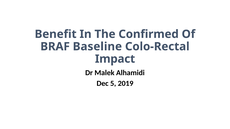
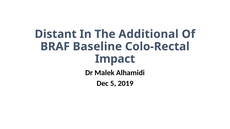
Benefit: Benefit -> Distant (56, 34)
Confirmed: Confirmed -> Additional (149, 34)
